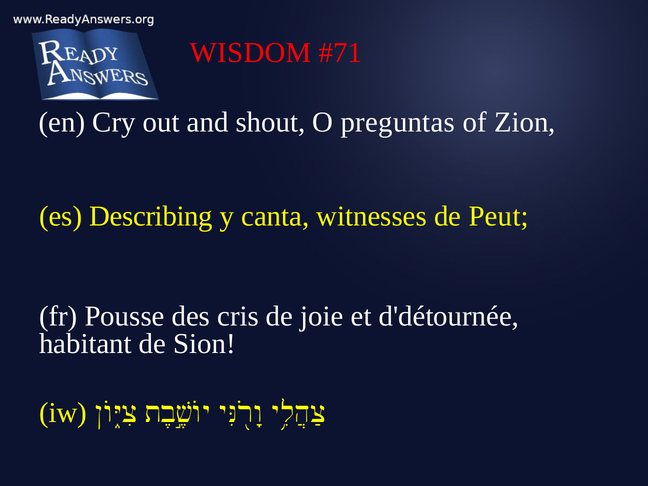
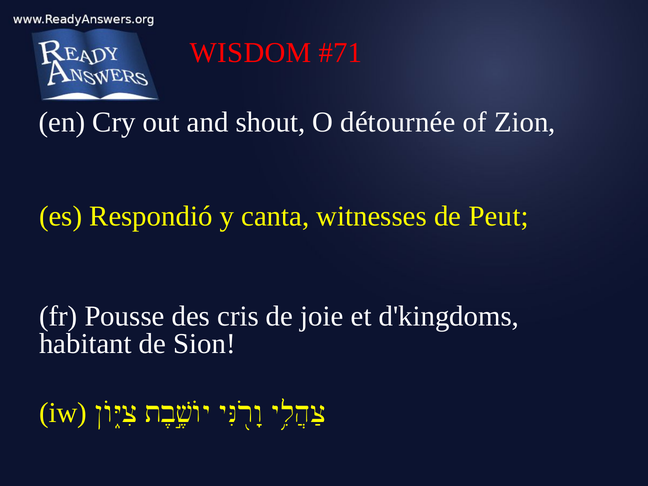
preguntas: preguntas -> détournée (398, 122)
Describing: Describing -> Respondió (151, 216)
d'détournée: d'détournée -> d'kingdoms (449, 316)
